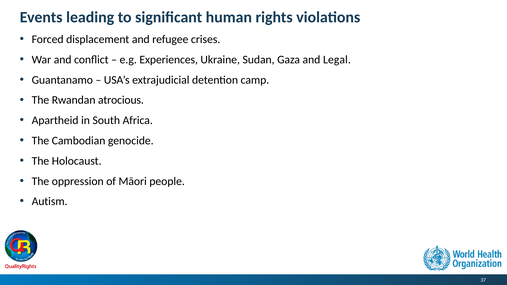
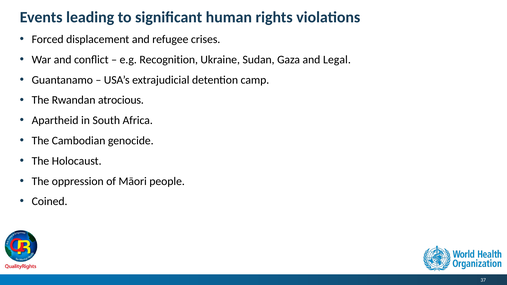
Experiences: Experiences -> Recognition (169, 60)
Autism: Autism -> Coined (50, 202)
